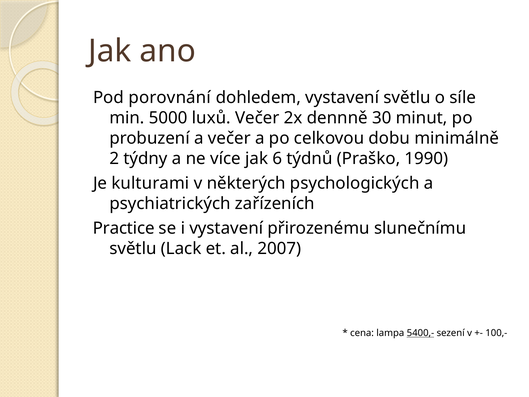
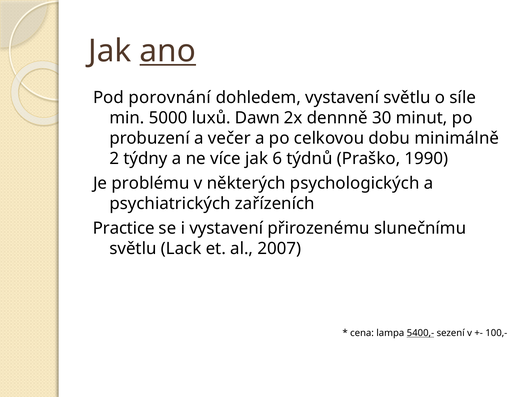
ano underline: none -> present (168, 51)
luxů Večer: Večer -> Dawn (257, 118)
kulturami: kulturami -> problému (150, 183)
